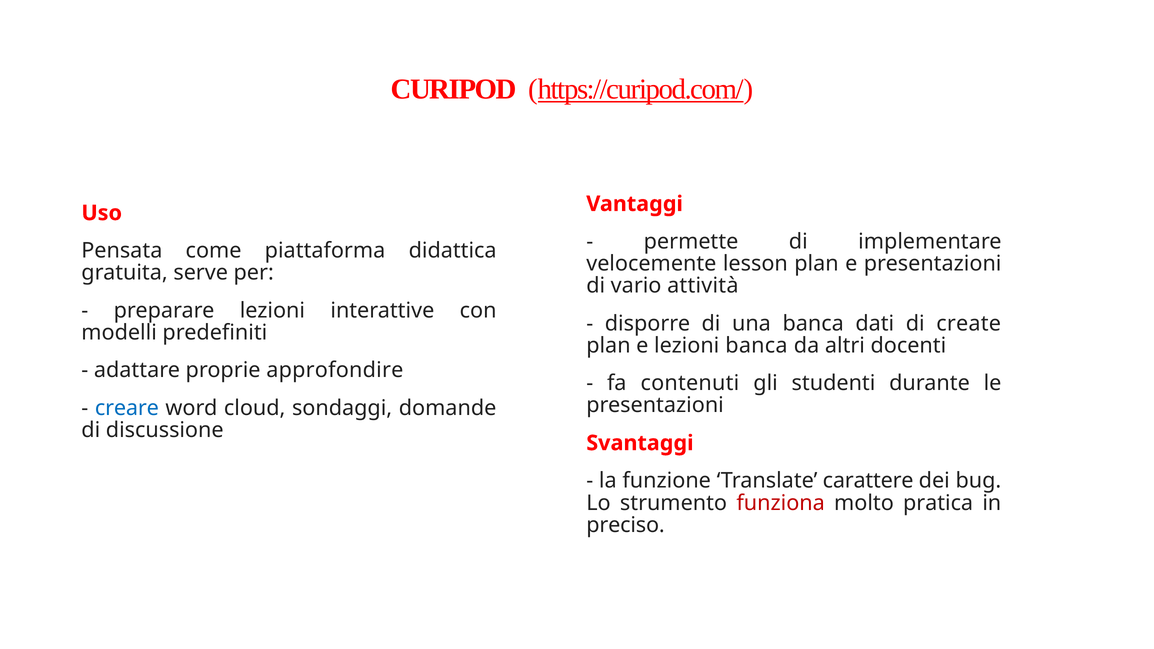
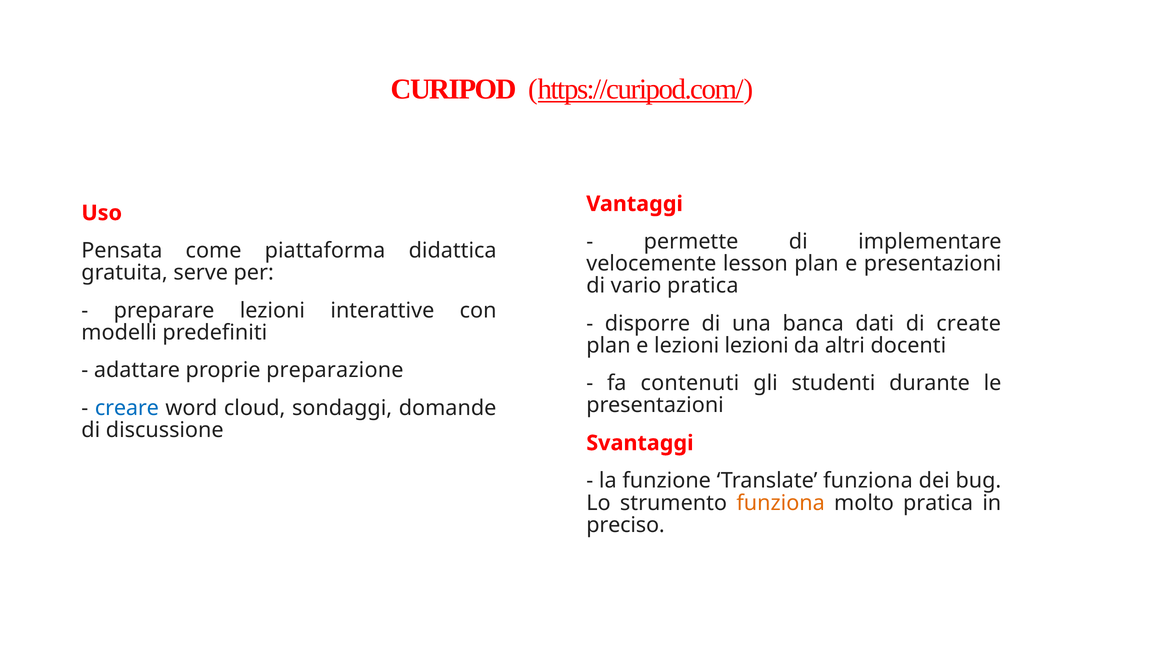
vario attività: attività -> pratica (703, 286)
lezioni banca: banca -> lezioni (757, 346)
approfondire: approfondire -> preparazione (335, 370)
Translate carattere: carattere -> funziona (868, 481)
funziona colour: red -> orange (781, 503)
